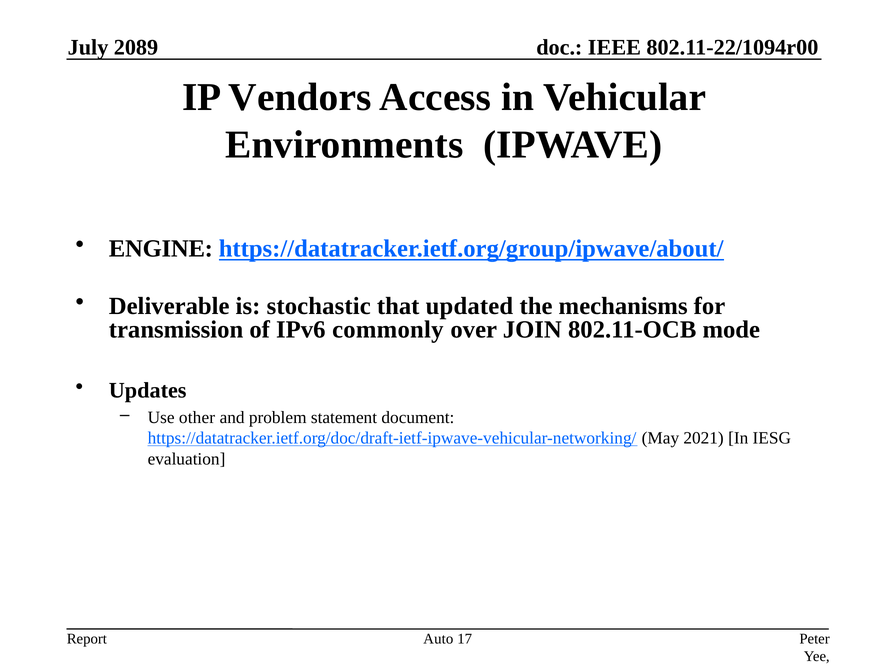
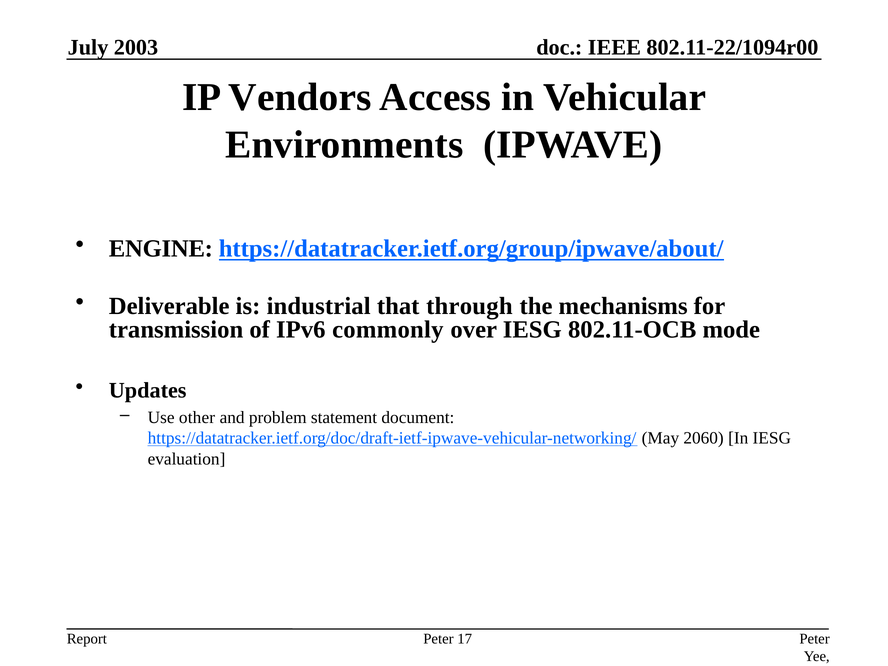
2089: 2089 -> 2003 (136, 47)
stochastic: stochastic -> industrial (319, 306)
updated: updated -> through (469, 306)
over JOIN: JOIN -> IESG (532, 330)
2021: 2021 -> 2060 (704, 438)
Auto: Auto -> Peter (438, 639)
